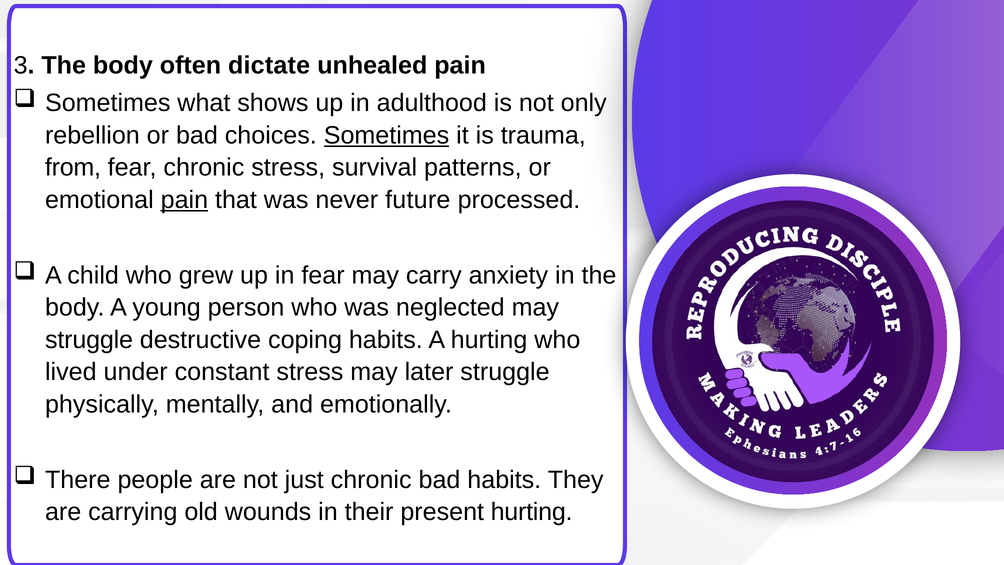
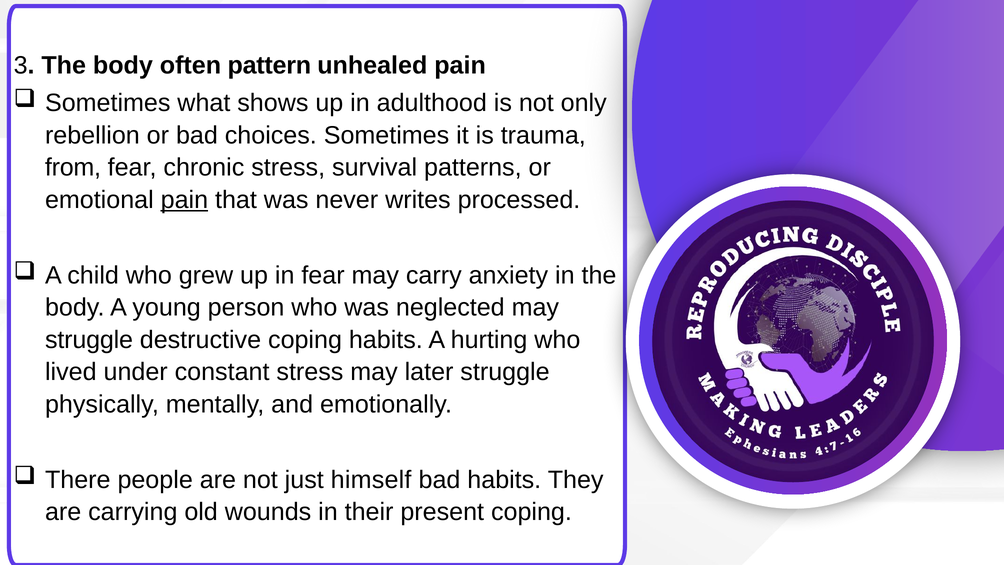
dictate: dictate -> pattern (269, 65)
Sometimes underline: present -> none (387, 135)
future: future -> writes (418, 200)
just chronic: chronic -> himself (371, 480)
present hurting: hurting -> coping (531, 512)
